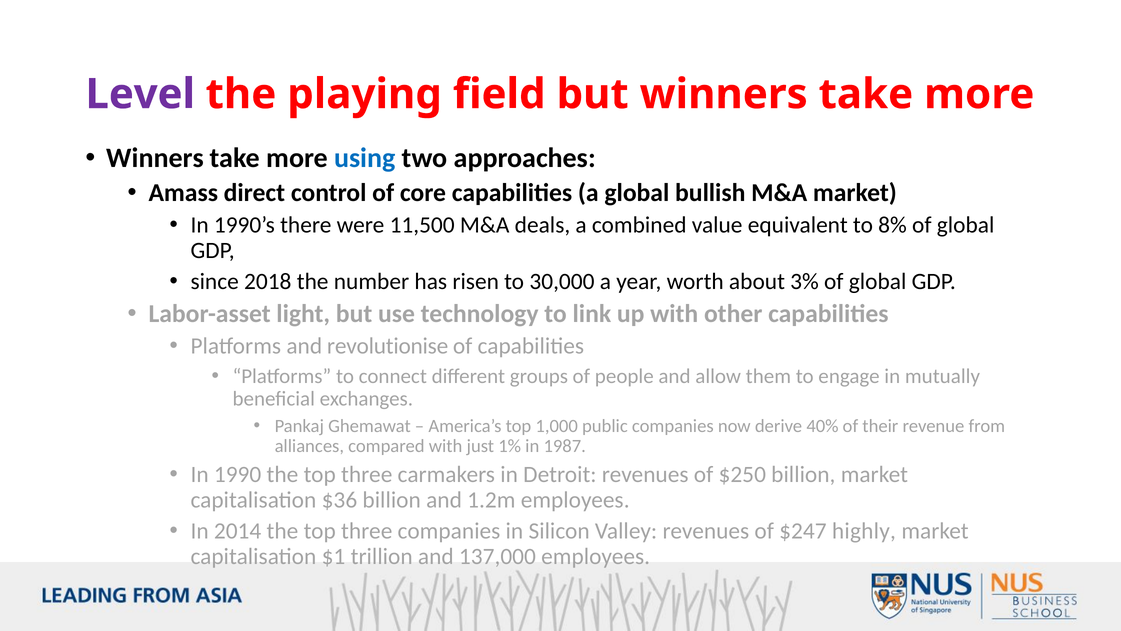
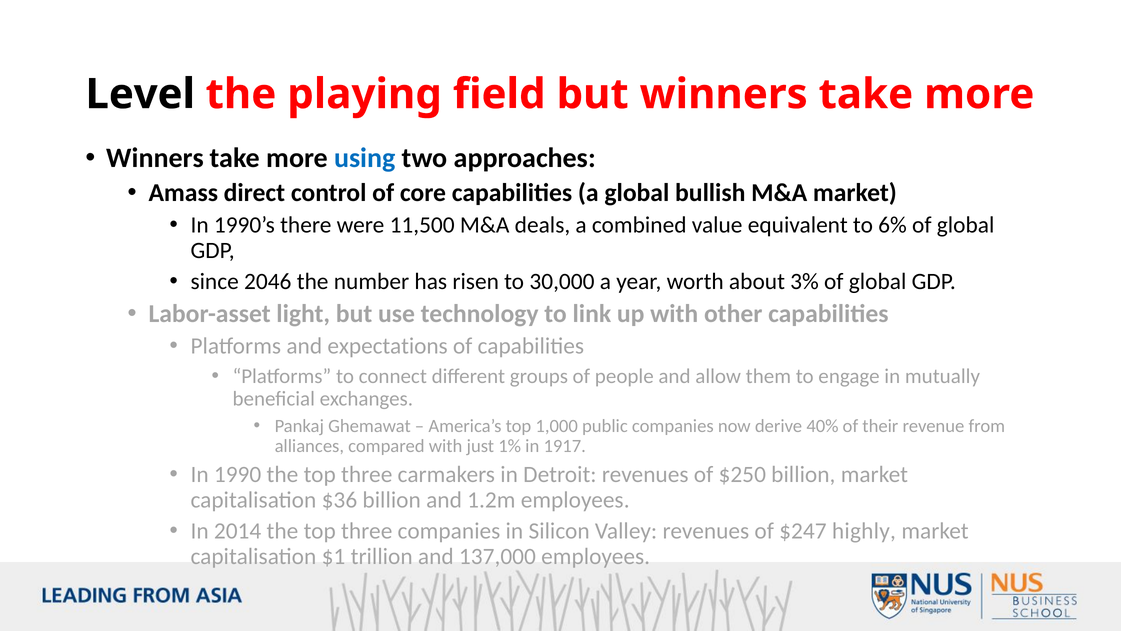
Level colour: purple -> black (140, 94)
8%: 8% -> 6% (892, 225)
2018: 2018 -> 2046 (268, 281)
revolutionise: revolutionise -> expectations (388, 346)
1987: 1987 -> 1917 (565, 446)
